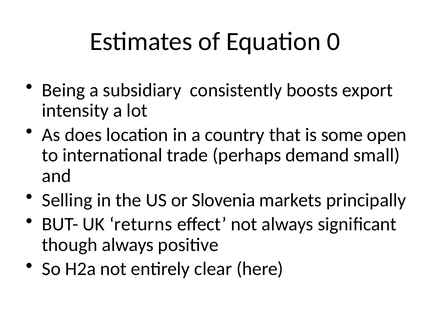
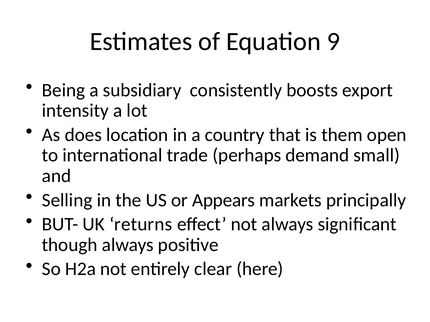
0: 0 -> 9 (333, 42)
some: some -> them (342, 135)
Slovenia: Slovenia -> Appears (224, 200)
